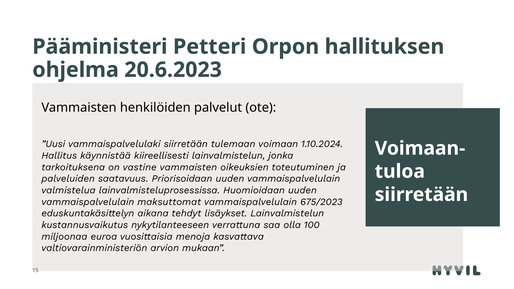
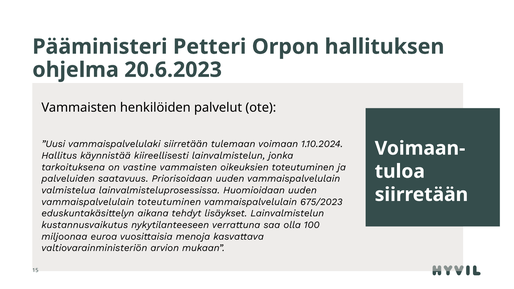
vammaispalvelulain maksuttomat: maksuttomat -> toteutuminen (169, 202)
